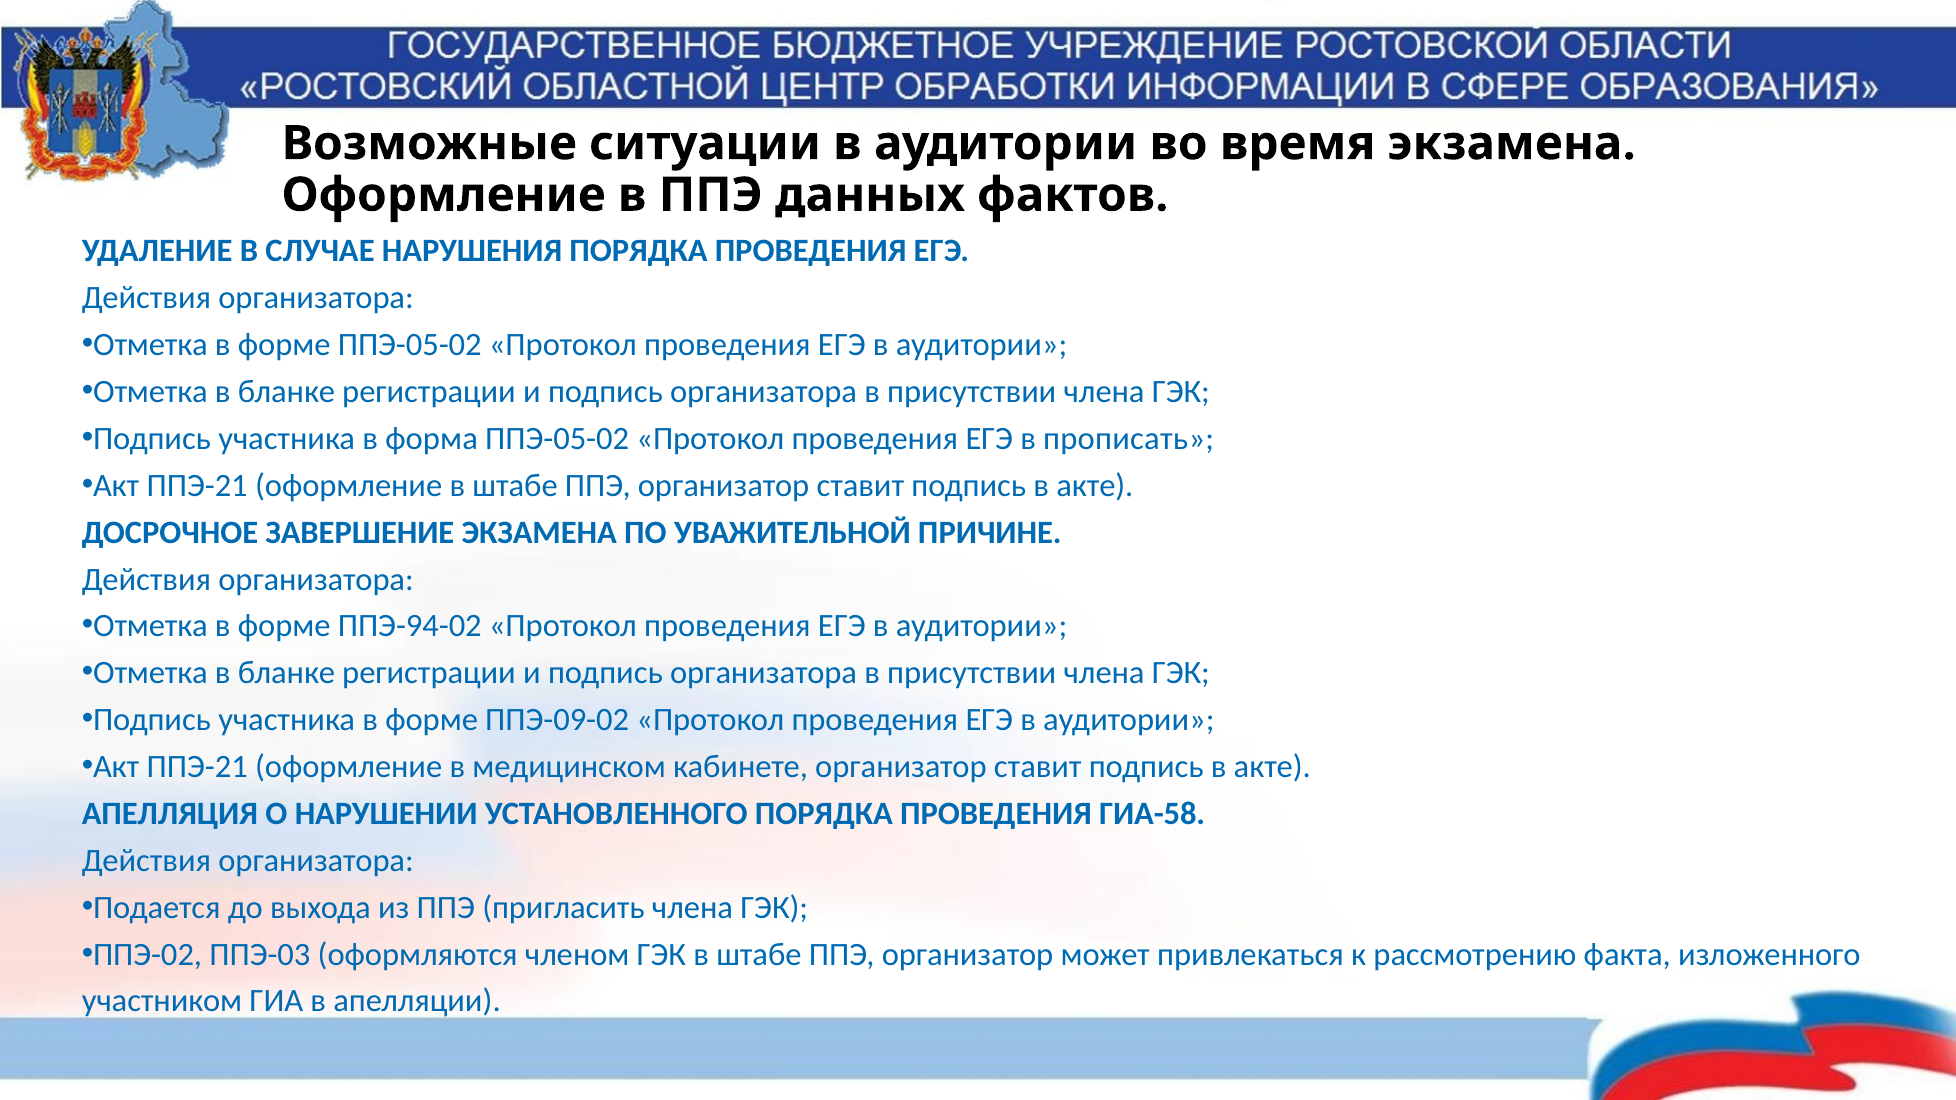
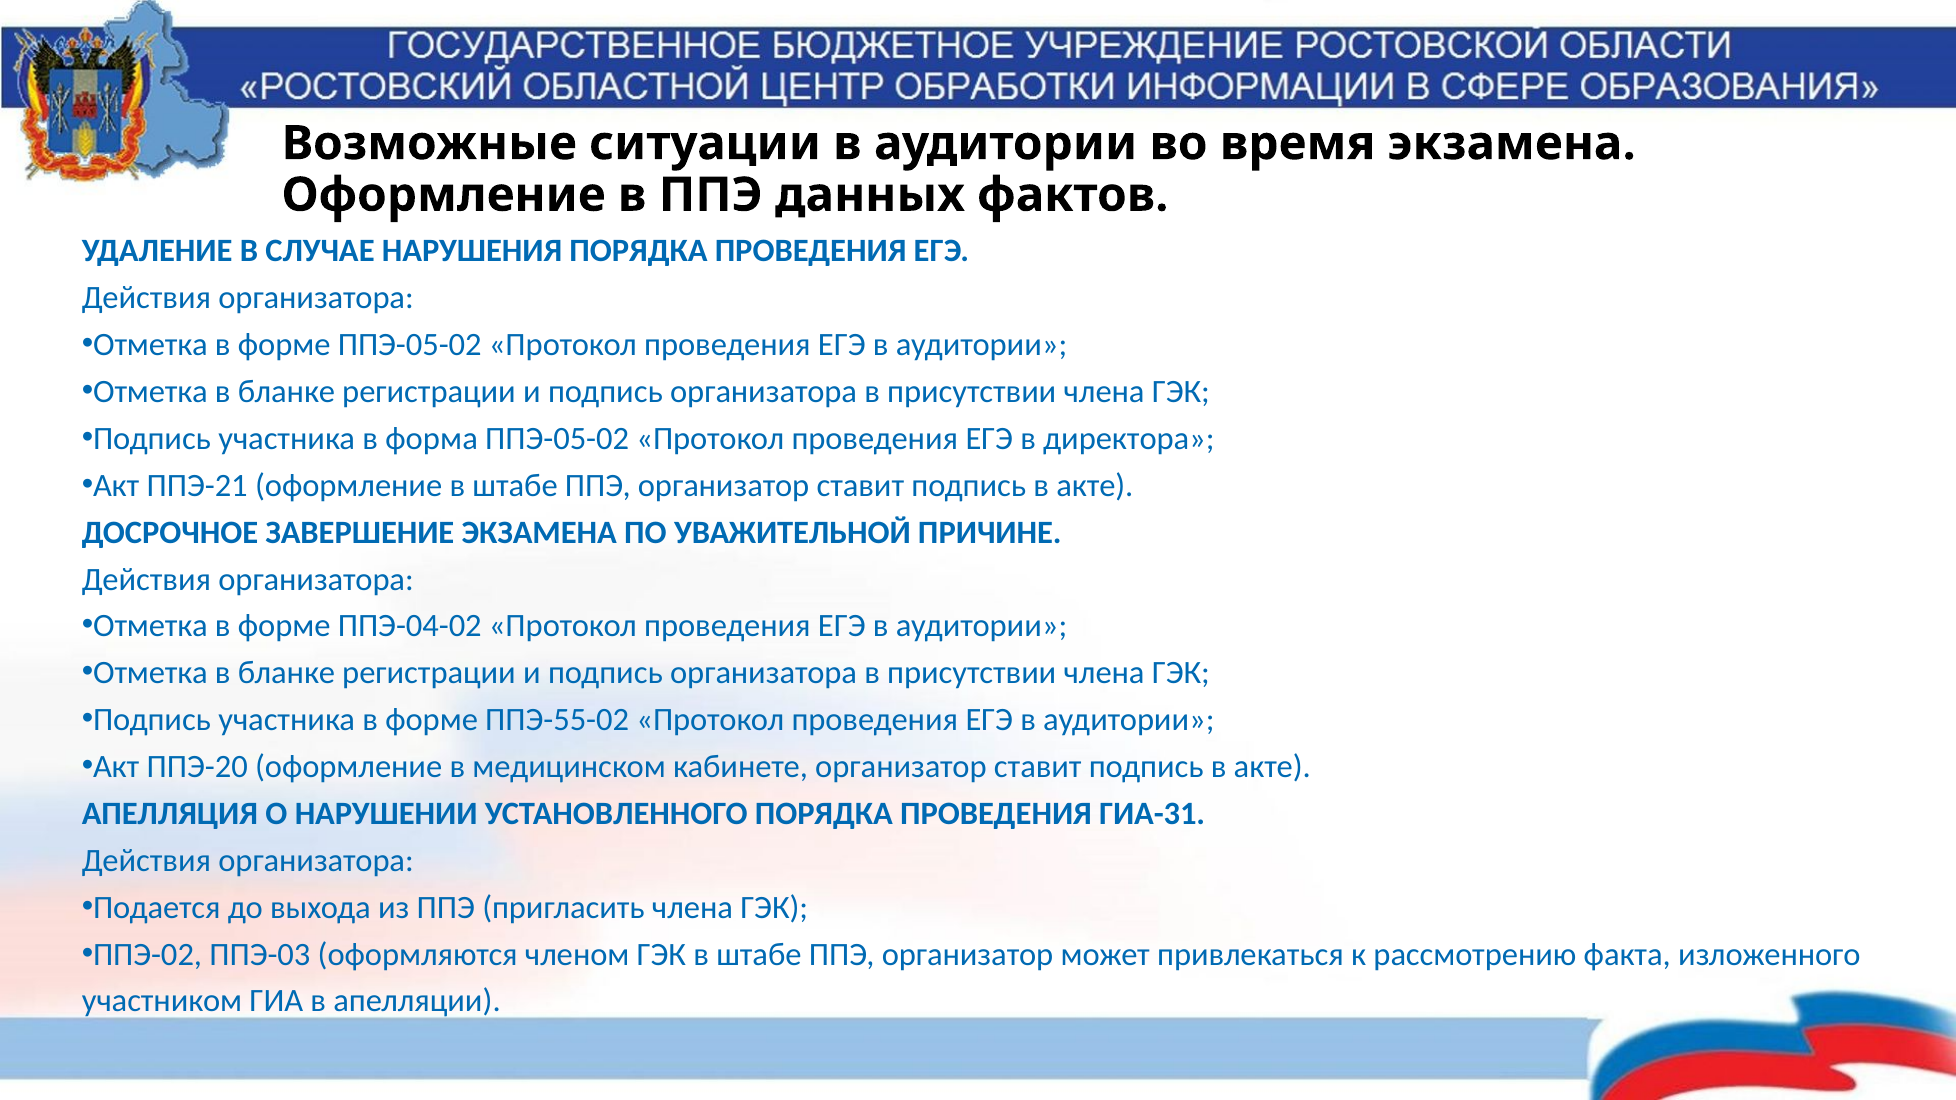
прописать: прописать -> директора (1129, 439)
ППЭ-94-02: ППЭ-94-02 -> ППЭ-04-02 (410, 626)
ППЭ-09-02: ППЭ-09-02 -> ППЭ-55-02 (557, 720)
ППЭ-21: ППЭ-21 -> ППЭ-20 (197, 767)
ГИА-58: ГИА-58 -> ГИА-31 (1152, 814)
